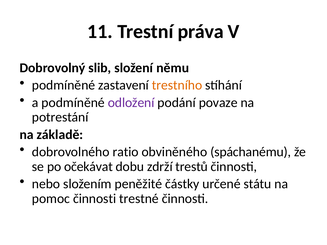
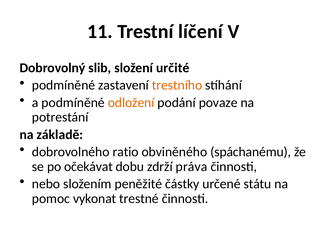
práva: práva -> líčení (200, 32)
němu: němu -> určité (173, 68)
odložení colour: purple -> orange (131, 103)
trestů: trestů -> práva (192, 167)
pomoc činnosti: činnosti -> vykonat (95, 199)
